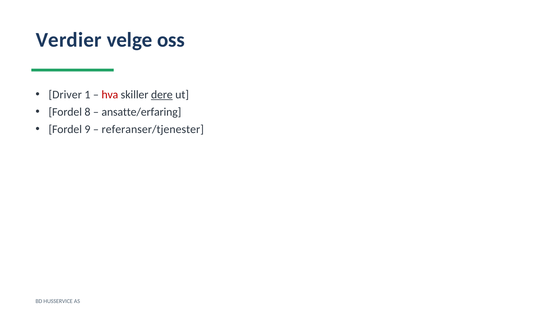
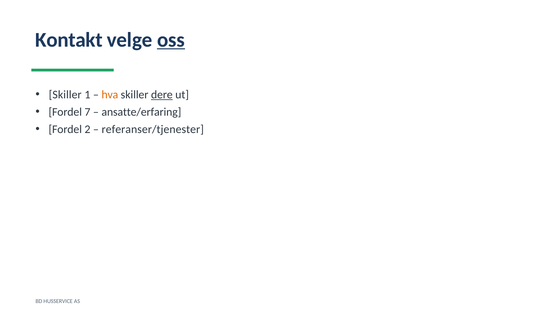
Verdier: Verdier -> Kontakt (69, 40)
oss underline: none -> present (171, 40)
Driver: Driver -> Skiller (65, 95)
hva colour: red -> orange (110, 95)
8: 8 -> 7 (87, 112)
9: 9 -> 2 (87, 129)
